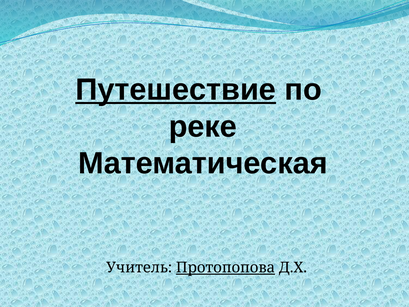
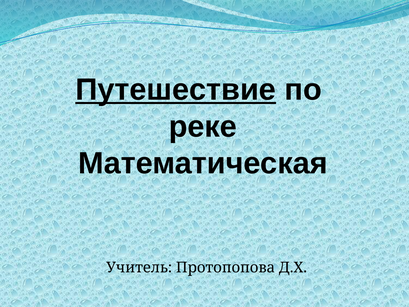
Протопопова underline: present -> none (225, 268)
